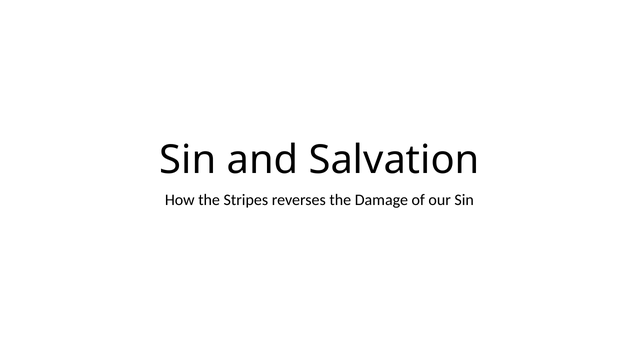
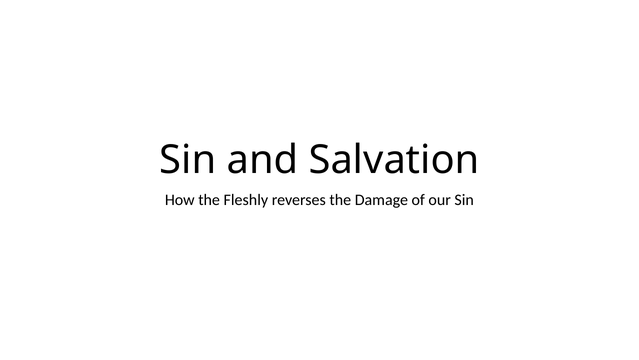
Stripes: Stripes -> Fleshly (246, 200)
